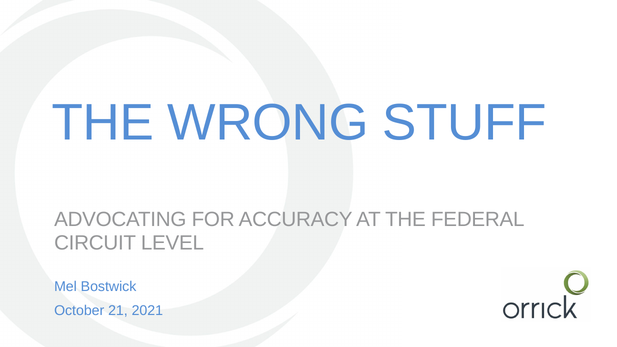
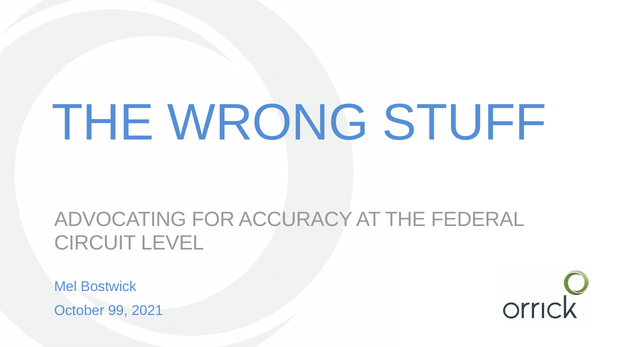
21: 21 -> 99 (118, 311)
